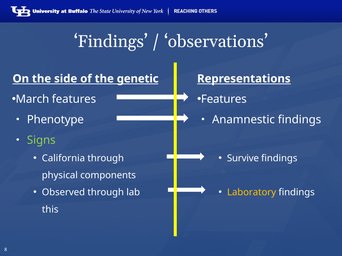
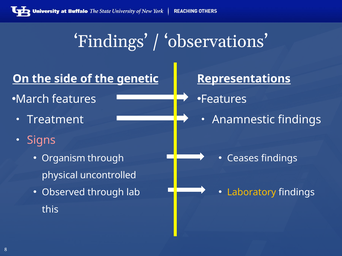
Phenotype: Phenotype -> Treatment (55, 120)
Signs colour: light green -> pink (41, 140)
California: California -> Organism (63, 159)
Survive: Survive -> Ceases (243, 159)
components: components -> uncontrolled (108, 176)
